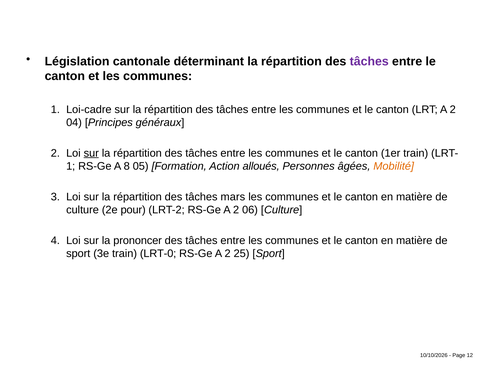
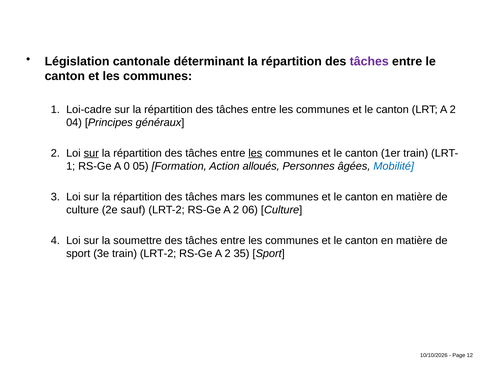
les underline: none -> present (255, 153)
8: 8 -> 0 (127, 166)
Mobilité colour: orange -> blue (394, 166)
pour: pour -> sauf (133, 210)
prononcer: prononcer -> soumettre (138, 241)
train LRT-0: LRT-0 -> LRT-2 (158, 254)
25: 25 -> 35 (242, 254)
